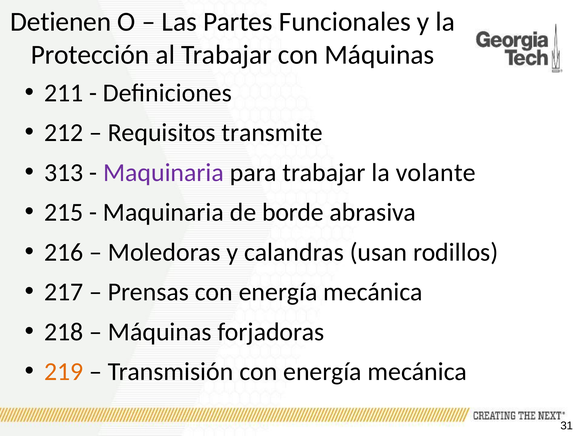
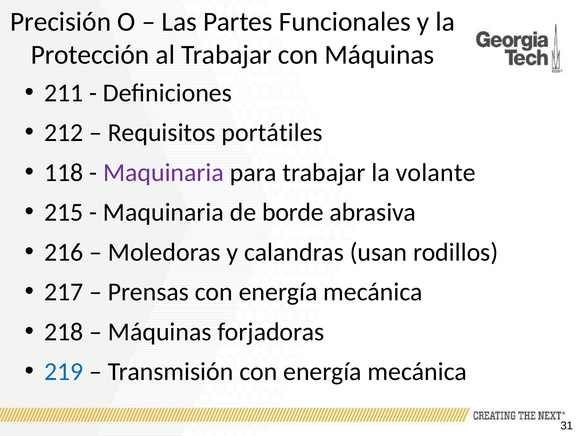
Detienen: Detienen -> Precisión (61, 22)
transmite: transmite -> portátiles (272, 133)
313: 313 -> 118 (64, 173)
219 colour: orange -> blue (64, 372)
